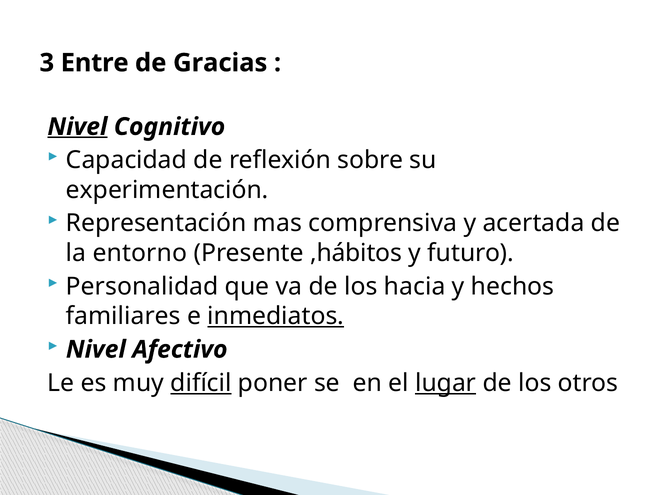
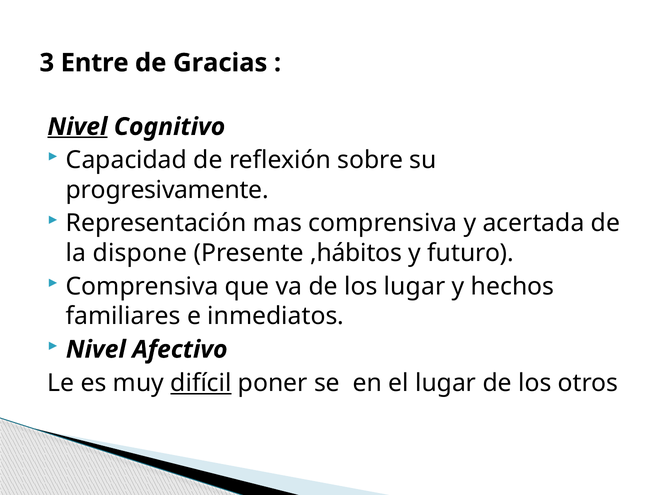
experimentación: experimentación -> progresivamente (167, 190)
entorno: entorno -> dispone (140, 253)
Personalidad: Personalidad -> Comprensiva (142, 286)
los hacia: hacia -> lugar (415, 286)
inmediatos underline: present -> none (276, 316)
lugar underline: present -> none (446, 383)
